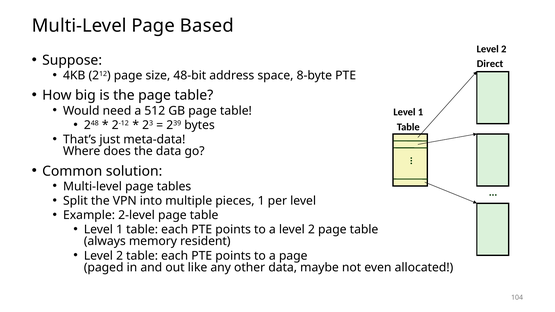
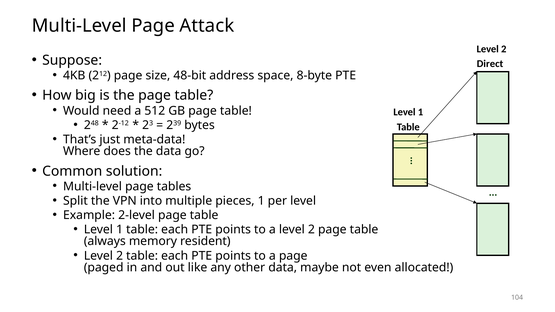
Based: Based -> Attack (207, 26)
